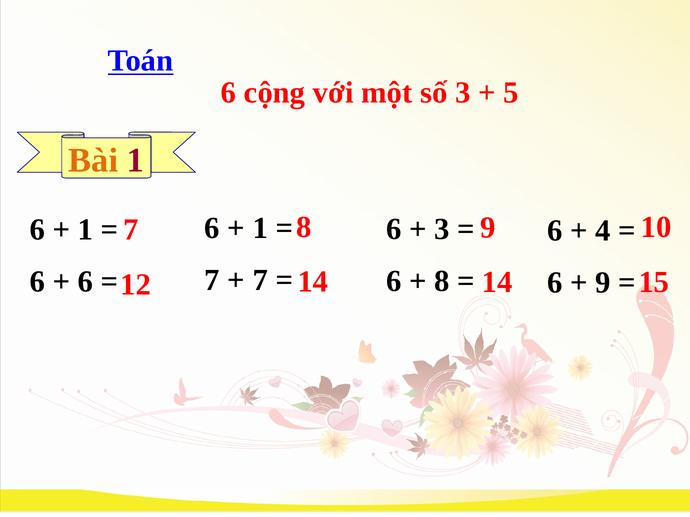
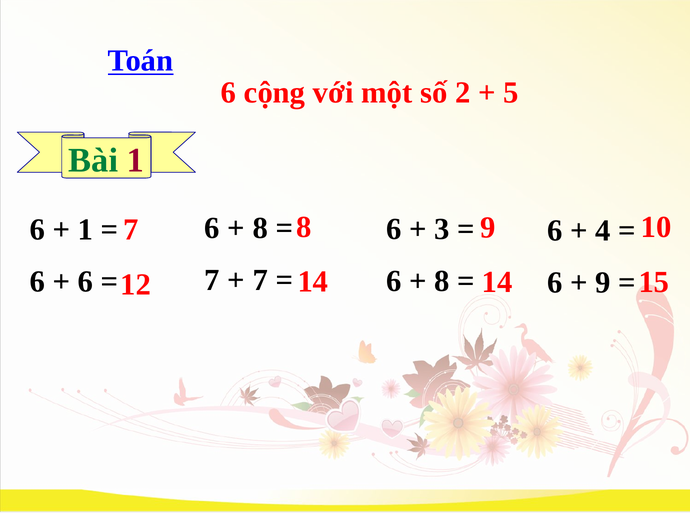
số 3: 3 -> 2 (463, 93)
Bài colour: orange -> green (93, 161)
1: 1 -> 8 (260, 229)
